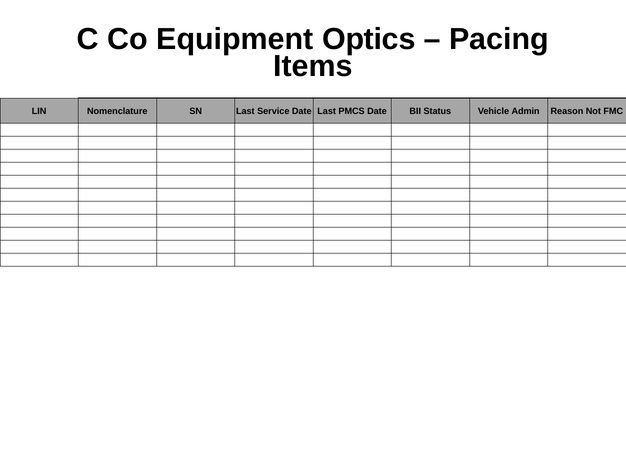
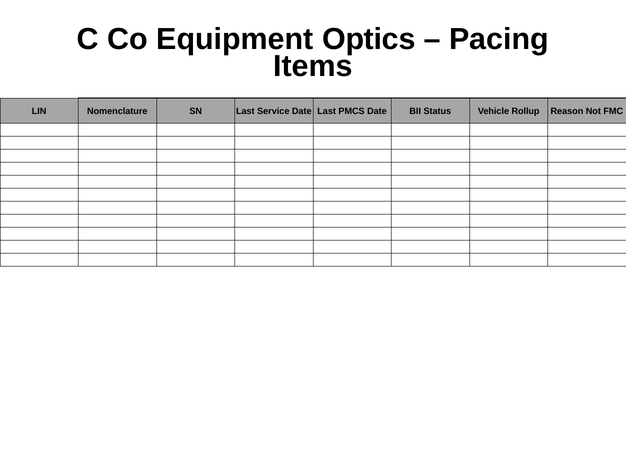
Admin: Admin -> Rollup (526, 111)
